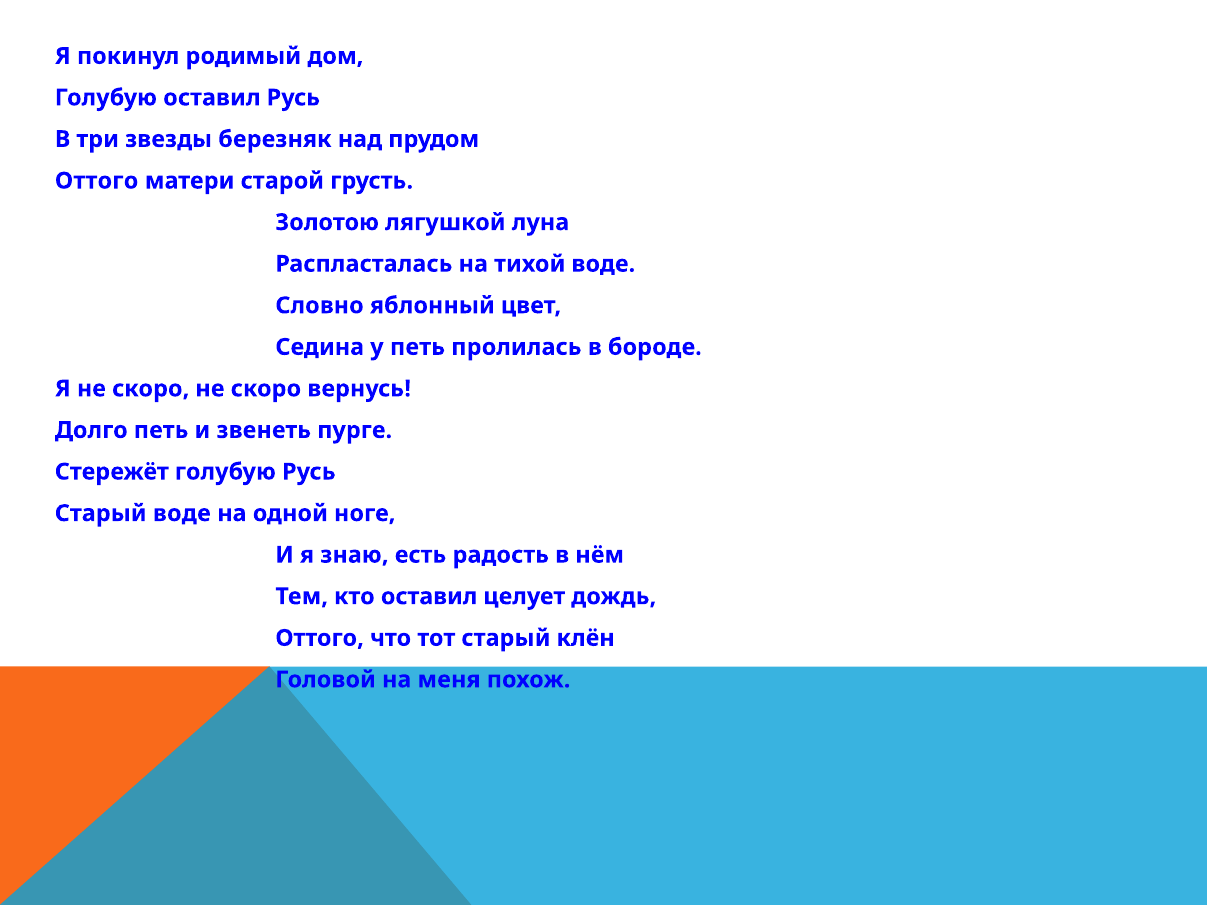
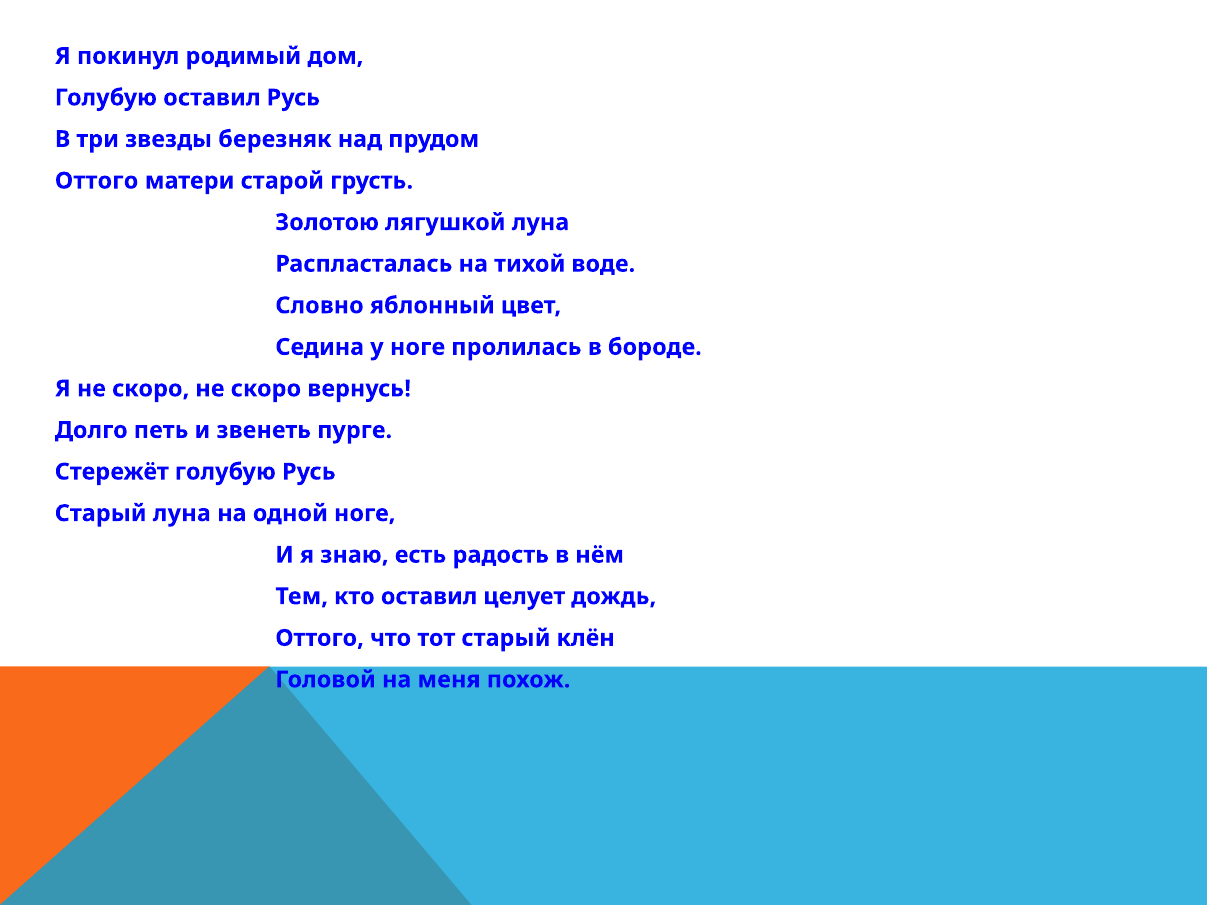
у петь: петь -> ноге (418, 347)
Старый воде: воде -> луна (182, 513)
